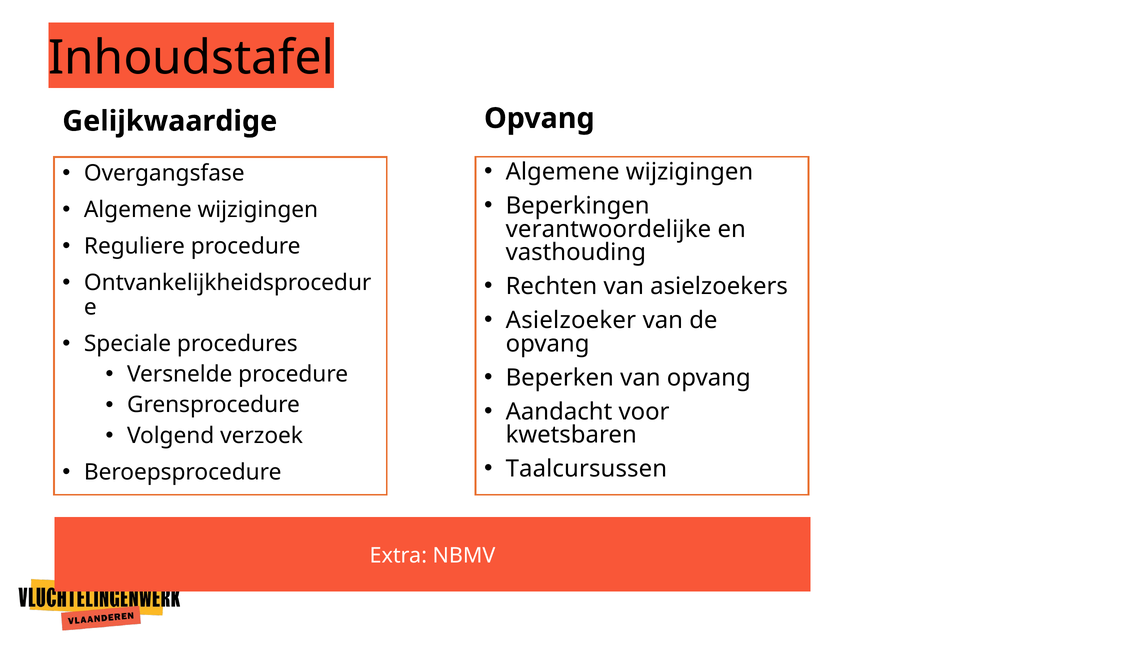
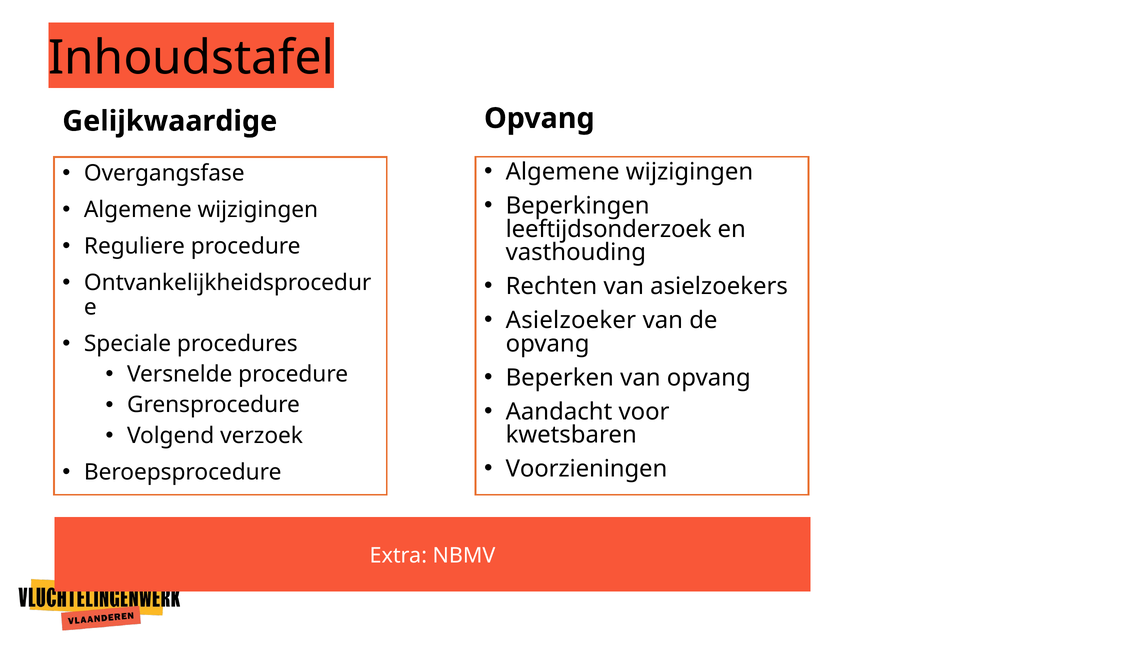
verantwoordelijke: verantwoordelijke -> leeftijdsonderzoek (609, 229)
Taalcursussen: Taalcursussen -> Voorzieningen (586, 469)
